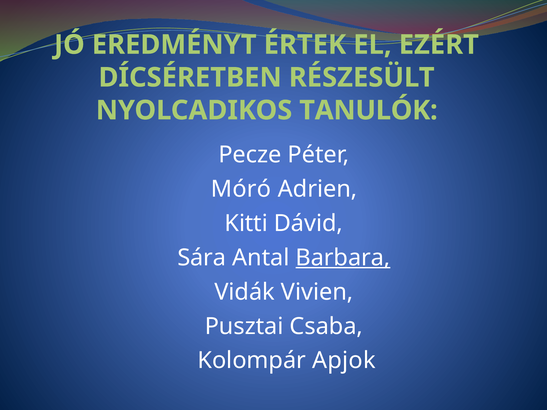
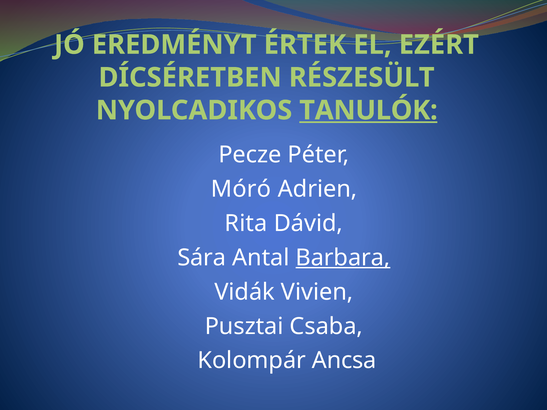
TANULÓK underline: none -> present (368, 110)
Kitti: Kitti -> Rita (246, 223)
Apjok: Apjok -> Ancsa (344, 361)
